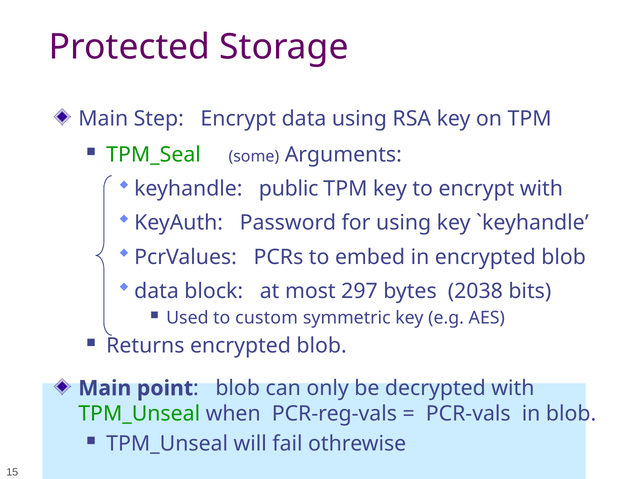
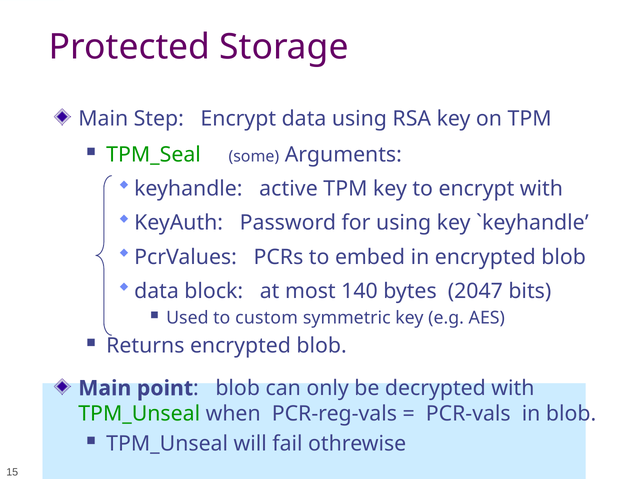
public: public -> active (288, 189)
297: 297 -> 140 (359, 291)
2038: 2038 -> 2047 (475, 291)
